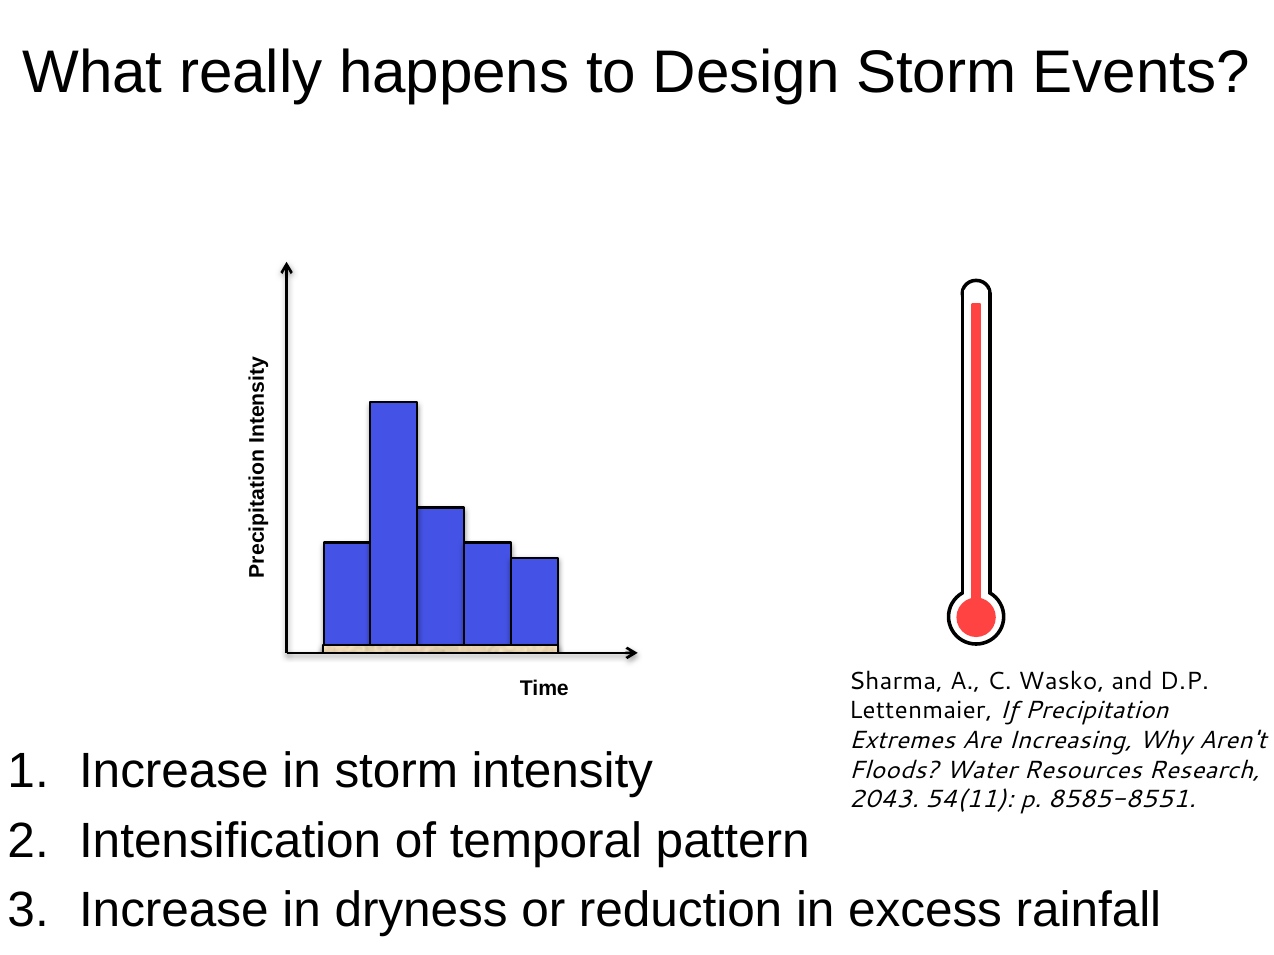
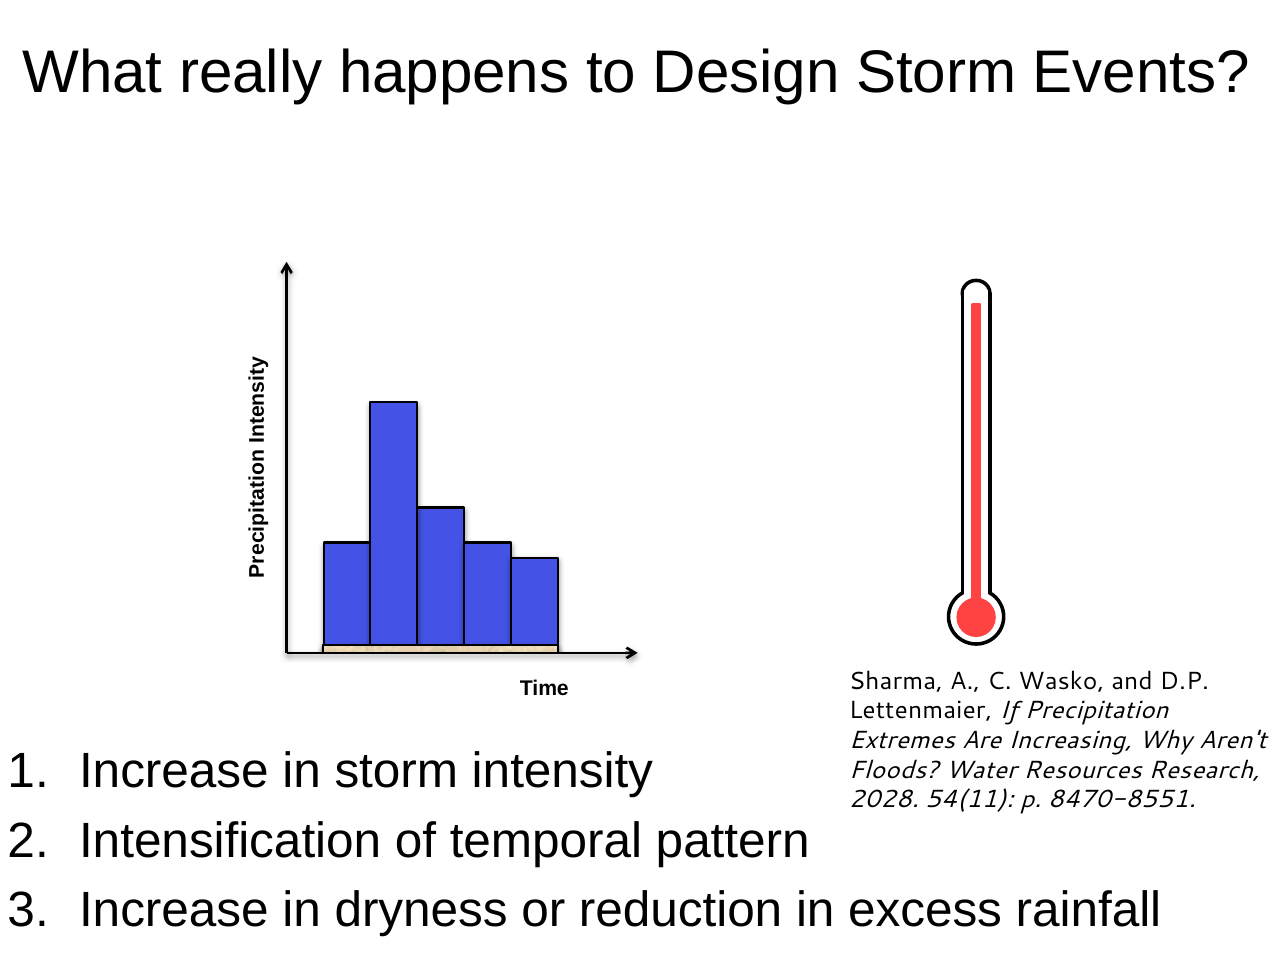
2043: 2043 -> 2028 (884, 800)
8585-8551: 8585-8551 -> 8470-8551 (1122, 800)
